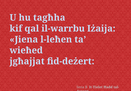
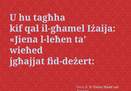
il-warrbu: il-warrbu -> il-għamel (63, 28)
